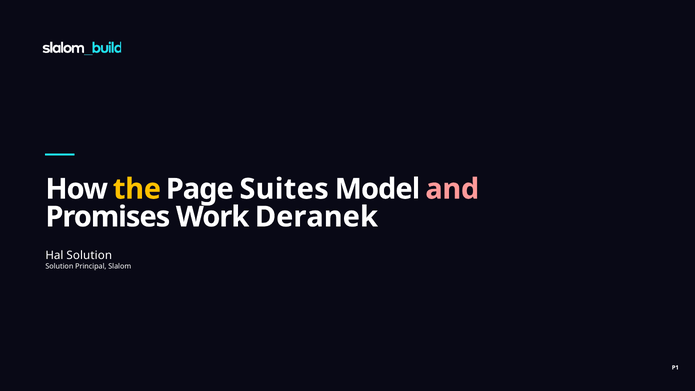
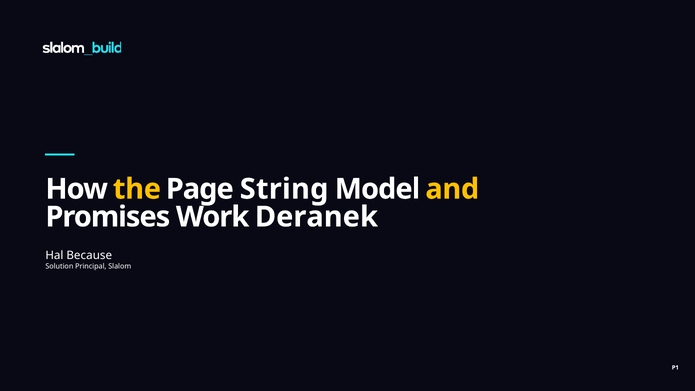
Suites: Suites -> String (284, 189)
and colour: pink -> yellow (452, 189)
Hal Solution: Solution -> Because (89, 255)
